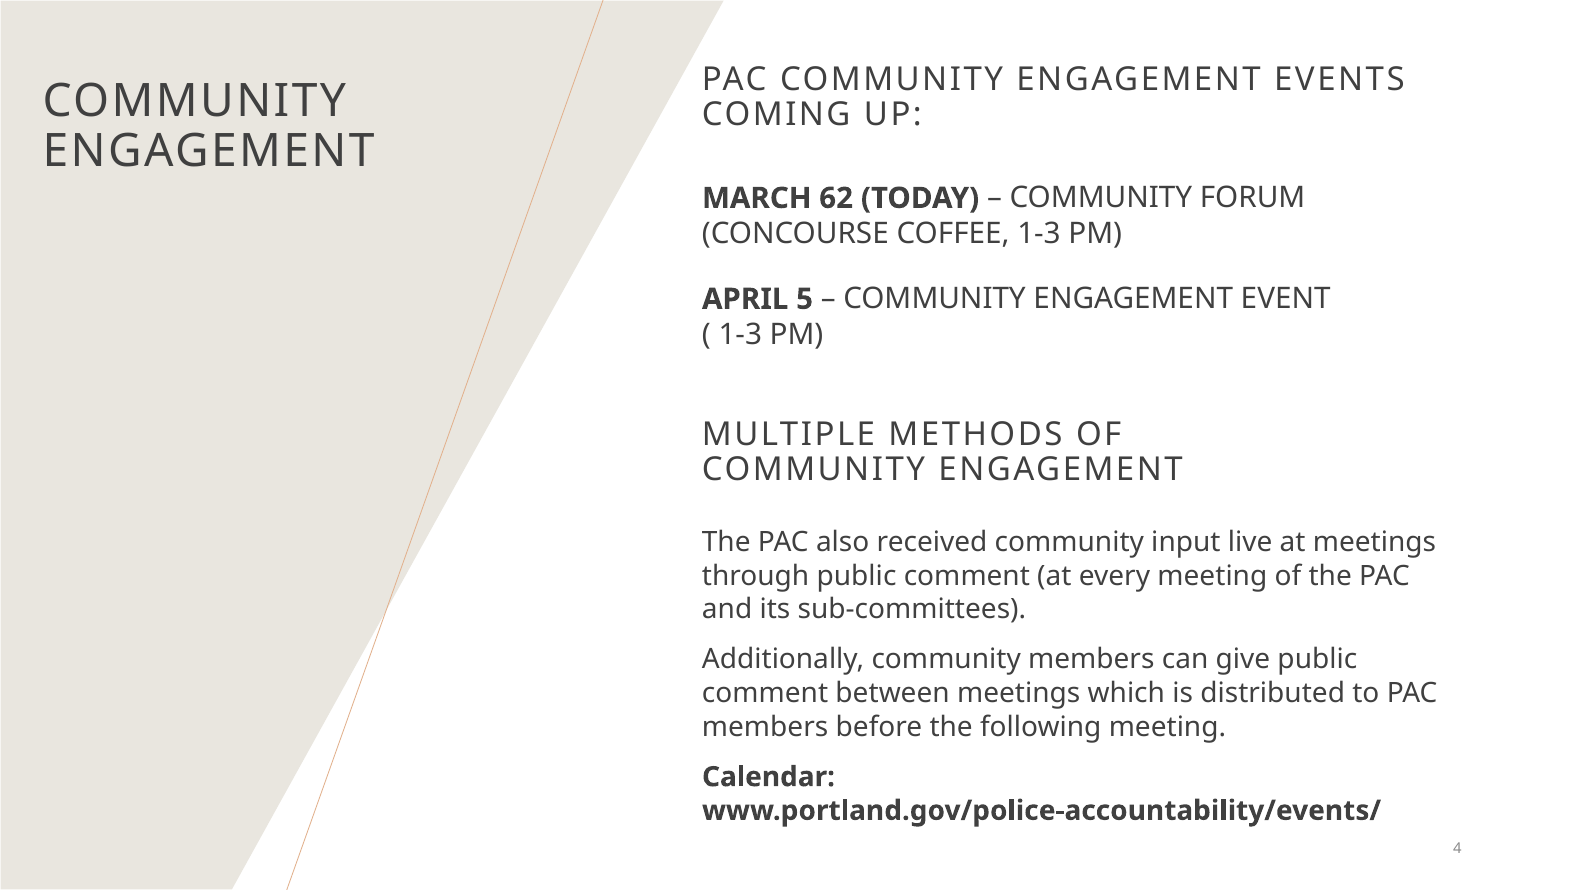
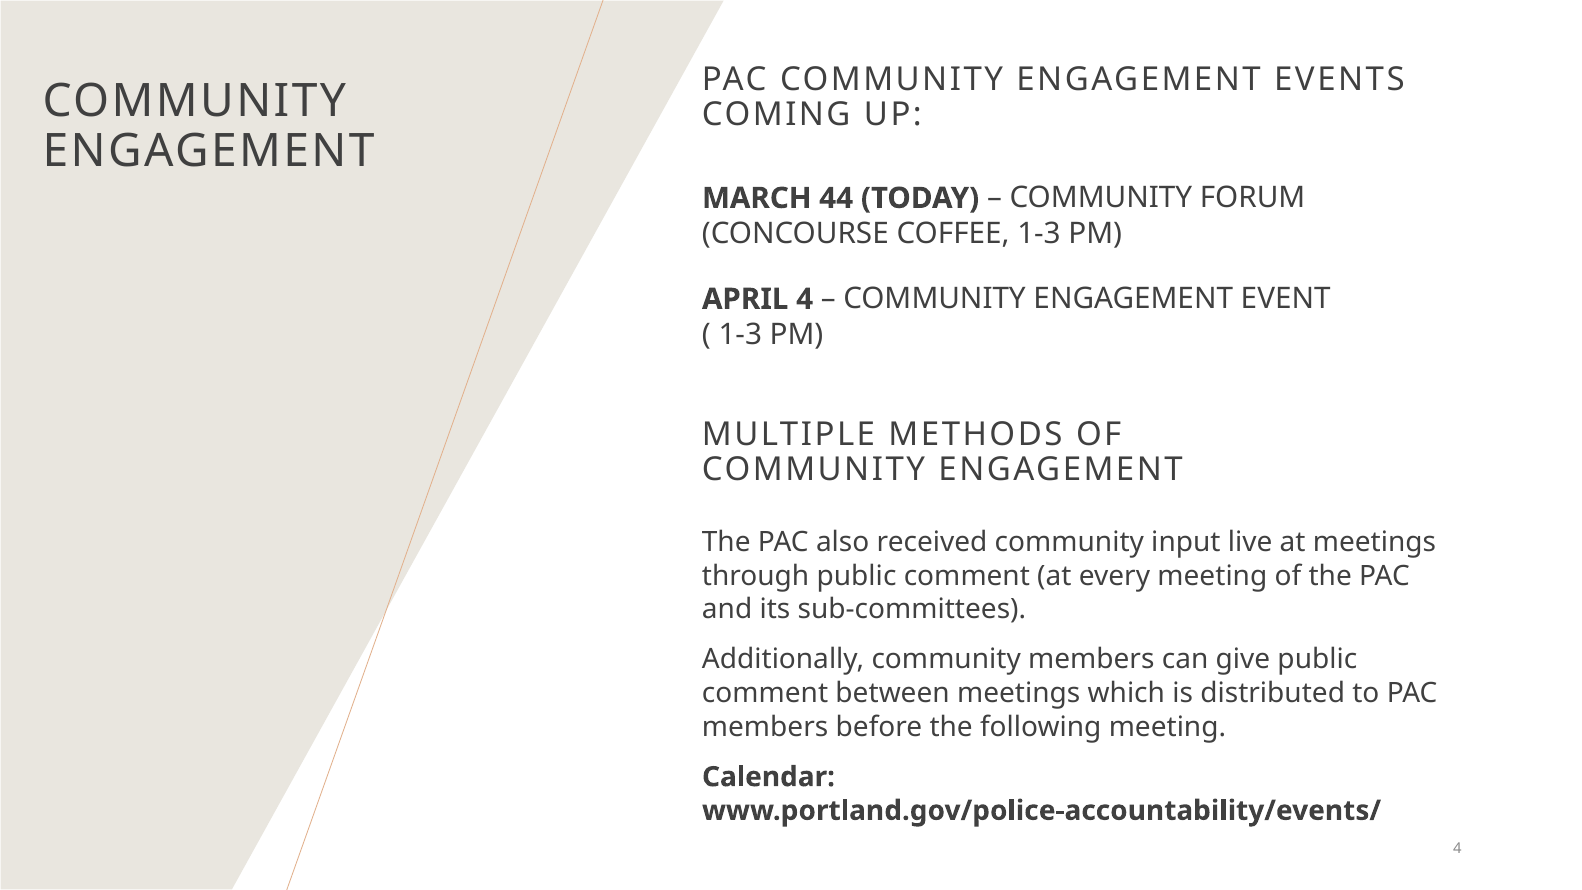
62: 62 -> 44 (836, 198)
APRIL 5: 5 -> 4 (805, 299)
